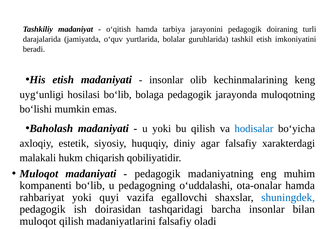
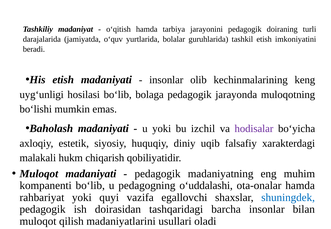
bu qilish: qilish -> izchil (203, 129)
hodisalar colour: blue -> purple (254, 129)
agar: agar -> uqib (210, 143)
madaniyatlarini falsafiy: falsafiy -> usullari (175, 221)
